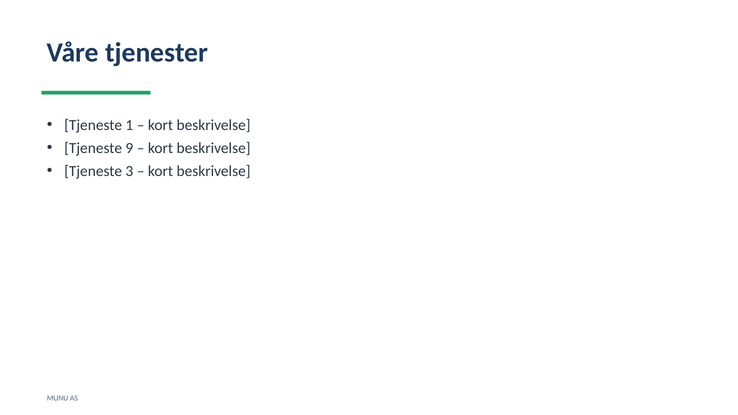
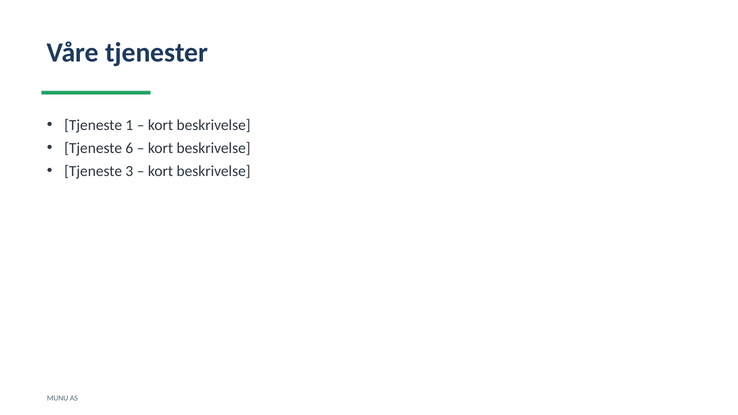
9: 9 -> 6 (129, 148)
